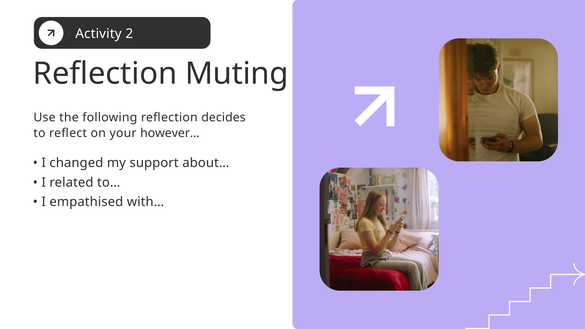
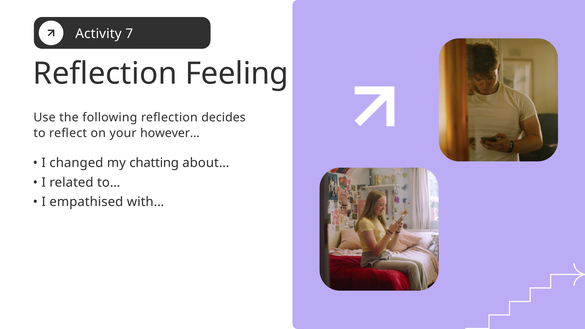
2: 2 -> 7 (129, 34)
Muting: Muting -> Feeling (237, 74)
support: support -> chatting (154, 163)
